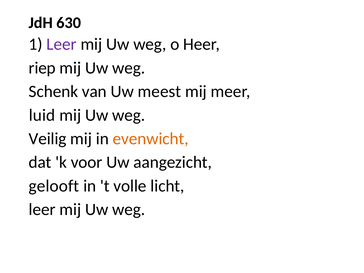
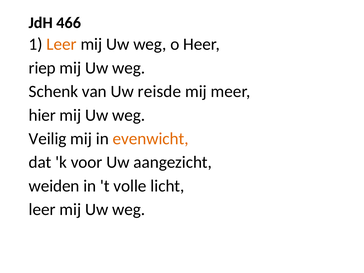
630: 630 -> 466 (69, 23)
Leer colour: purple -> orange (62, 44)
meest: meest -> reisde (159, 92)
luid: luid -> hier (42, 115)
gelooft: gelooft -> weiden (54, 186)
